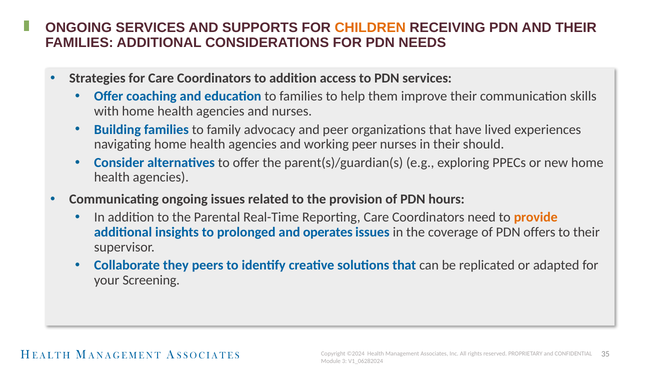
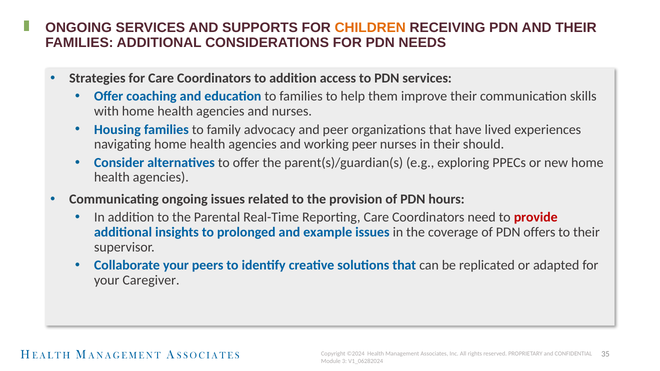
Building: Building -> Housing (117, 130)
provide colour: orange -> red (536, 218)
operates: operates -> example (328, 232)
Collaborate they: they -> your (176, 266)
Screening: Screening -> Caregiver (151, 280)
